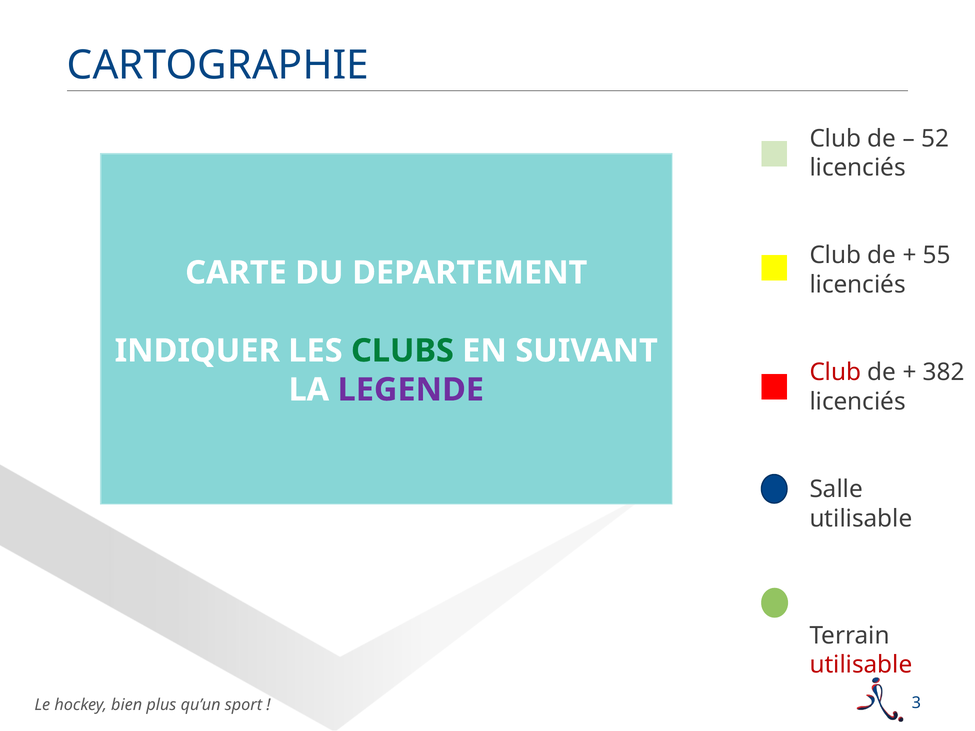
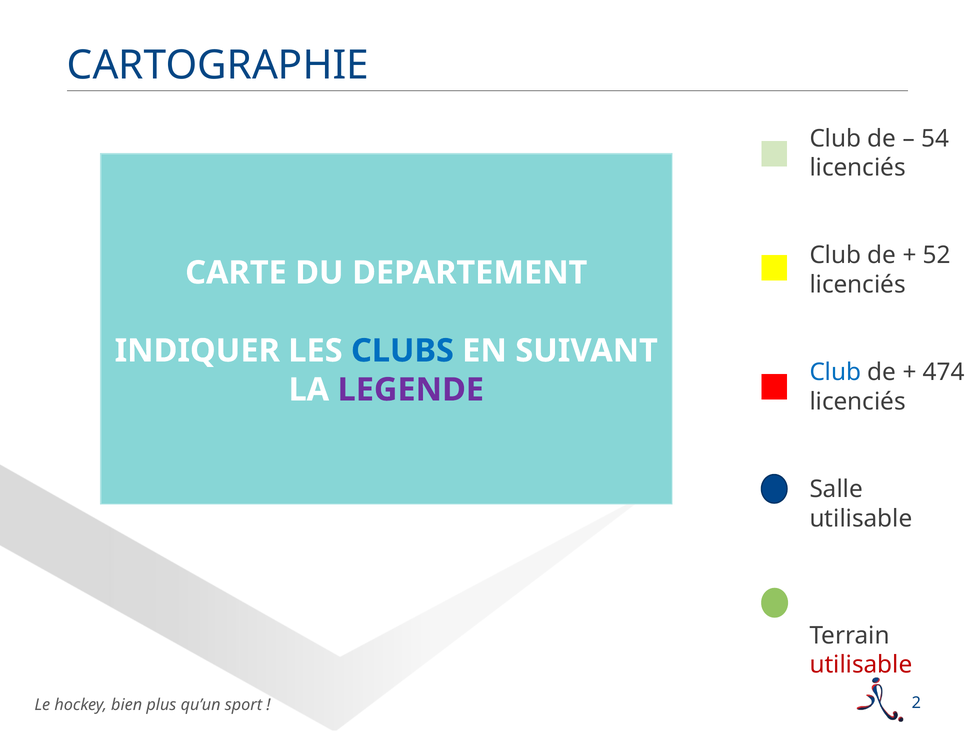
52: 52 -> 54 (935, 139)
55: 55 -> 52 (937, 256)
CLUBS colour: green -> blue (402, 351)
Club colour: red -> blue (835, 373)
382: 382 -> 474 (944, 373)
3: 3 -> 2 (916, 703)
